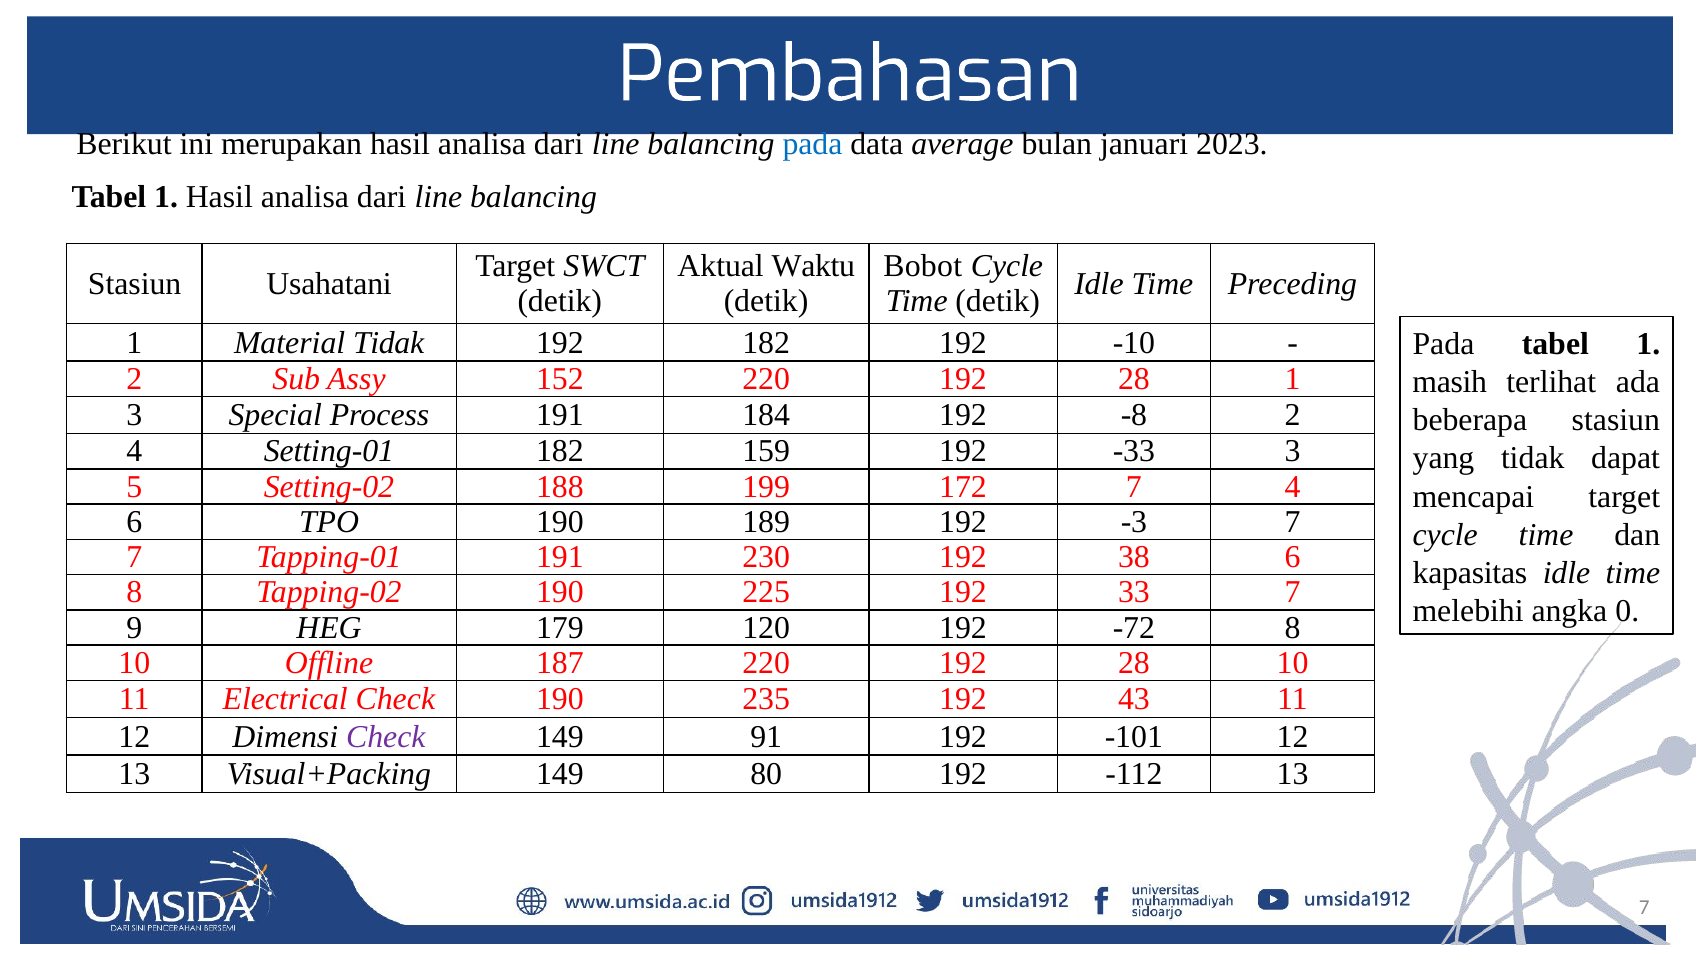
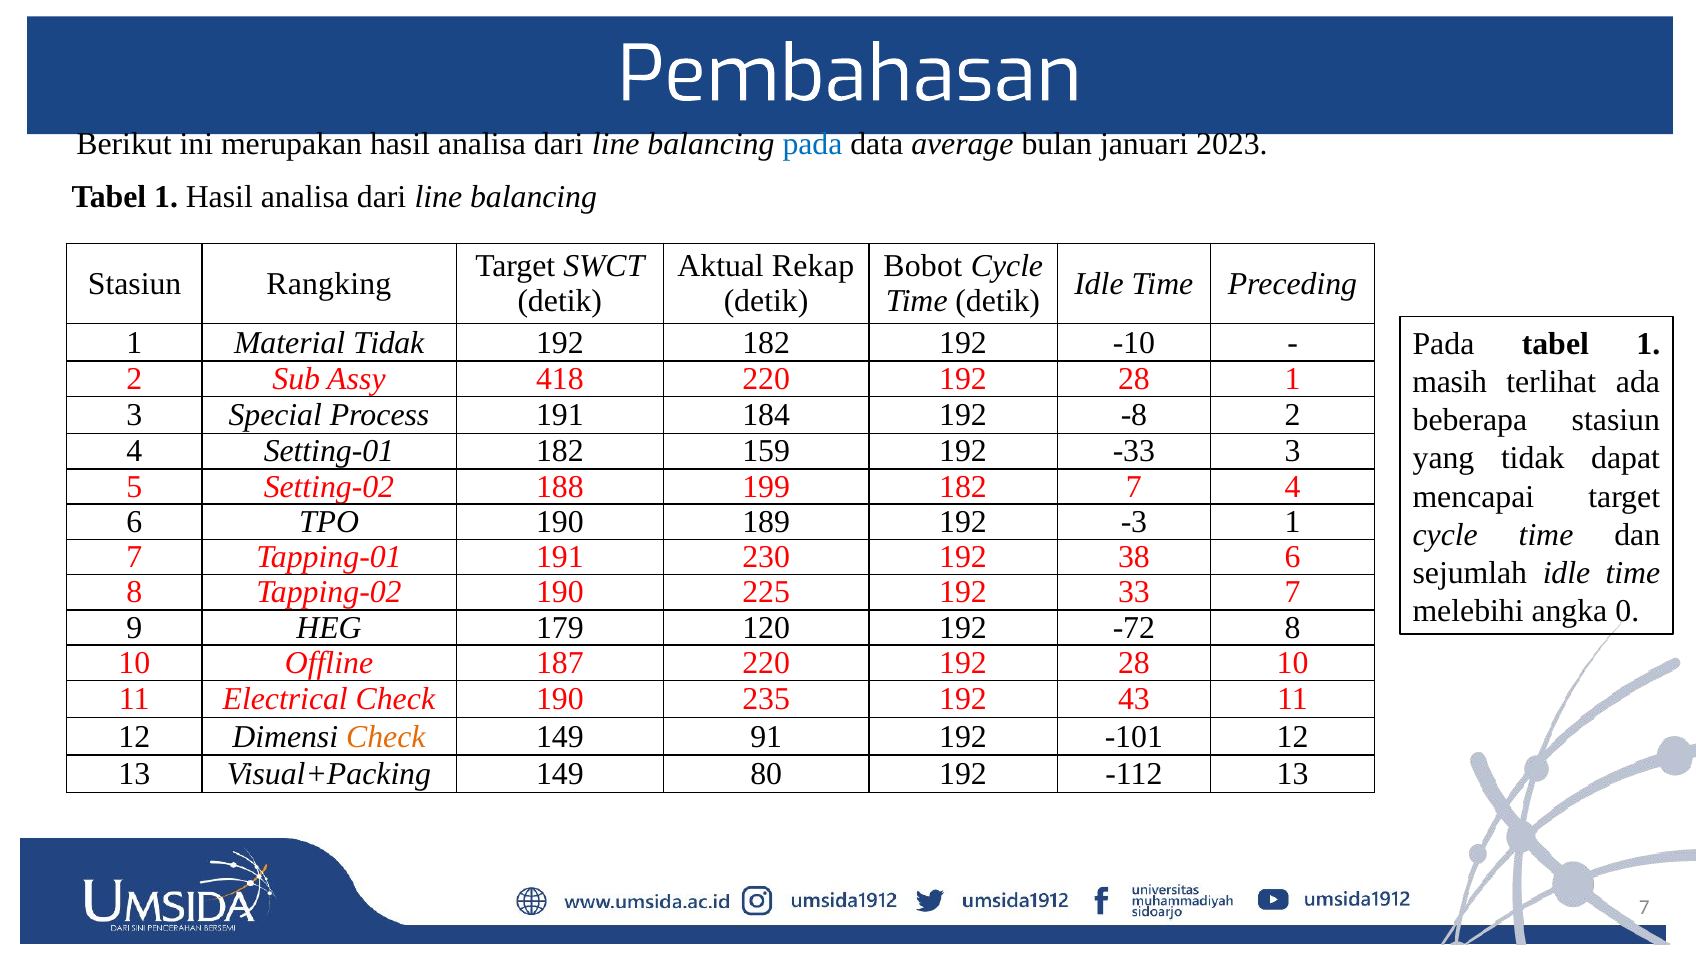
Waktu: Waktu -> Rekap (813, 266)
Usahatani: Usahatani -> Rangking (329, 284)
152: 152 -> 418 (560, 379)
199 172: 172 -> 182 (963, 487)
-3 7: 7 -> 1 (1293, 522)
kapasitas: kapasitas -> sejumlah (1470, 573)
Check colour: purple -> orange (386, 737)
